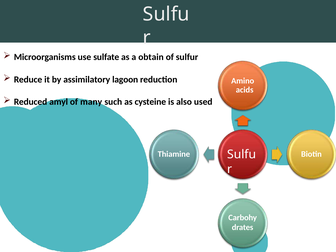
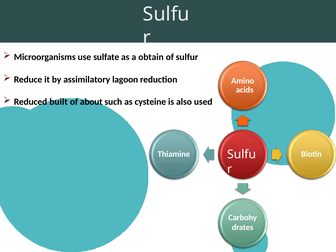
amyl: amyl -> built (59, 102)
many: many -> about (91, 102)
